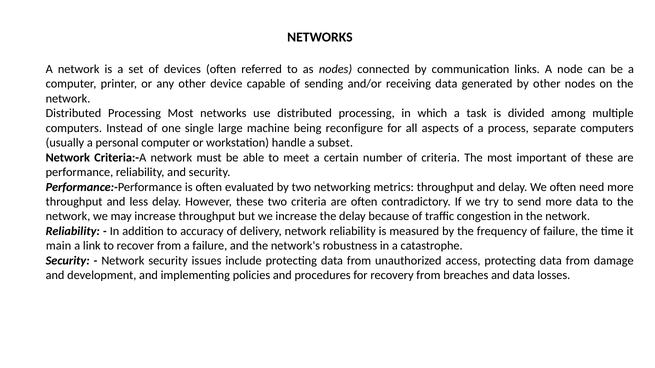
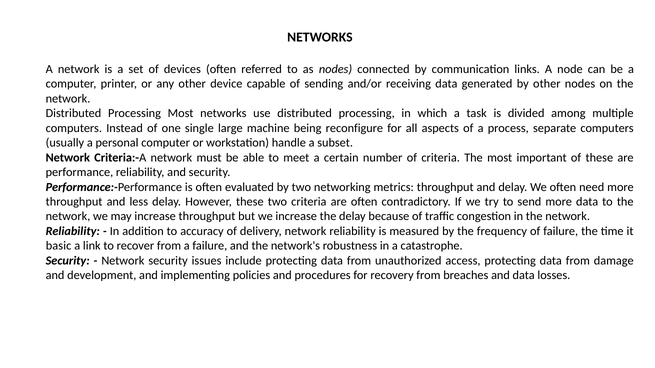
main: main -> basic (59, 246)
